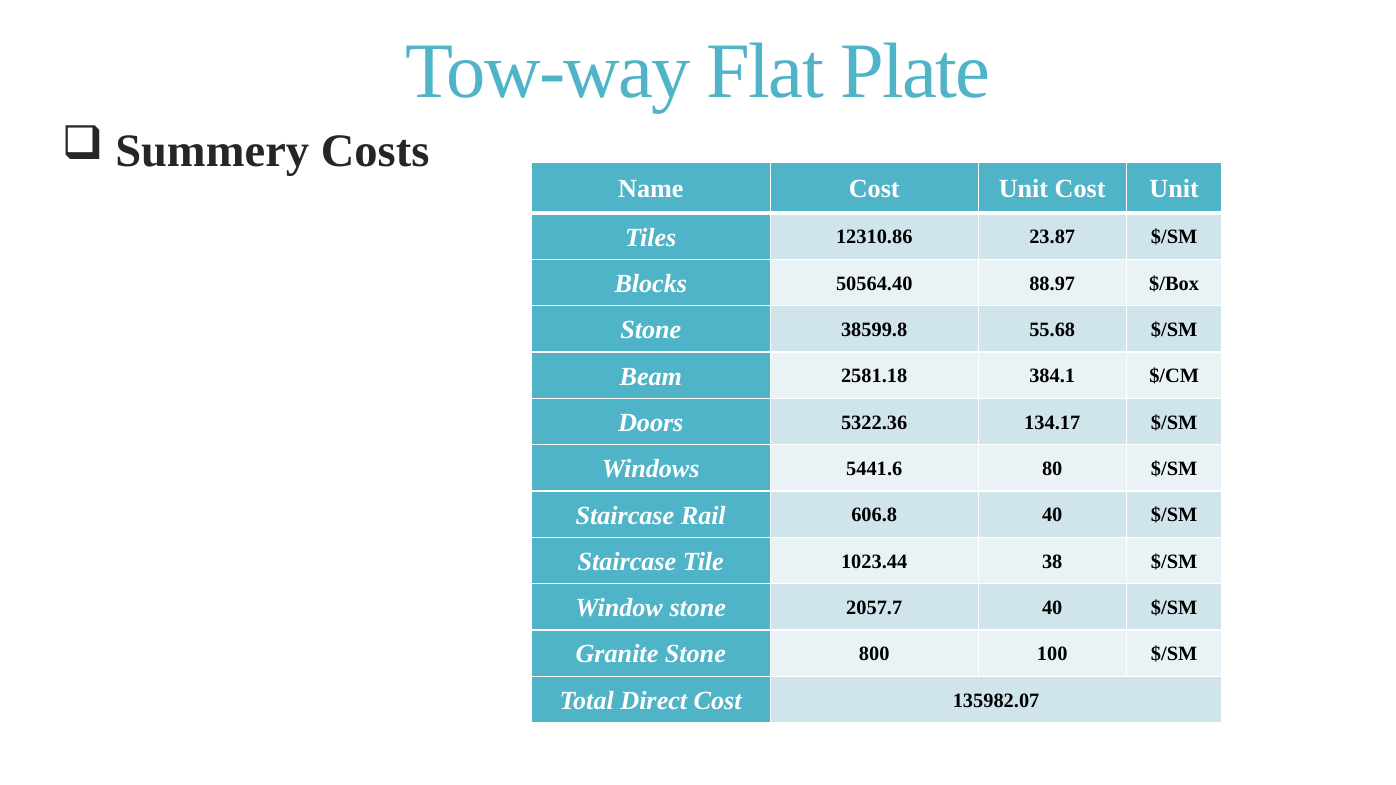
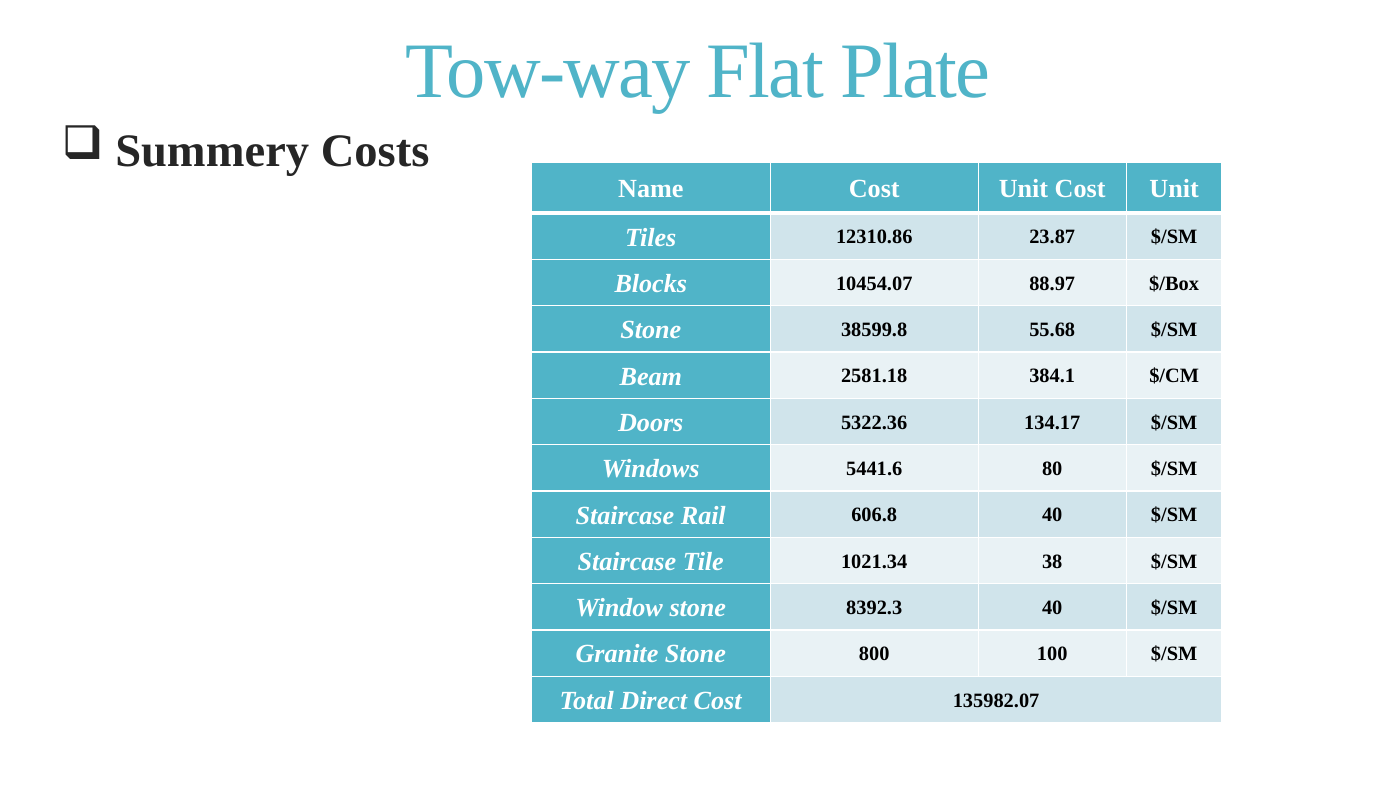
50564.40: 50564.40 -> 10454.07 (874, 284)
1023.44: 1023.44 -> 1021.34 (874, 562)
2057.7: 2057.7 -> 8392.3 (874, 608)
